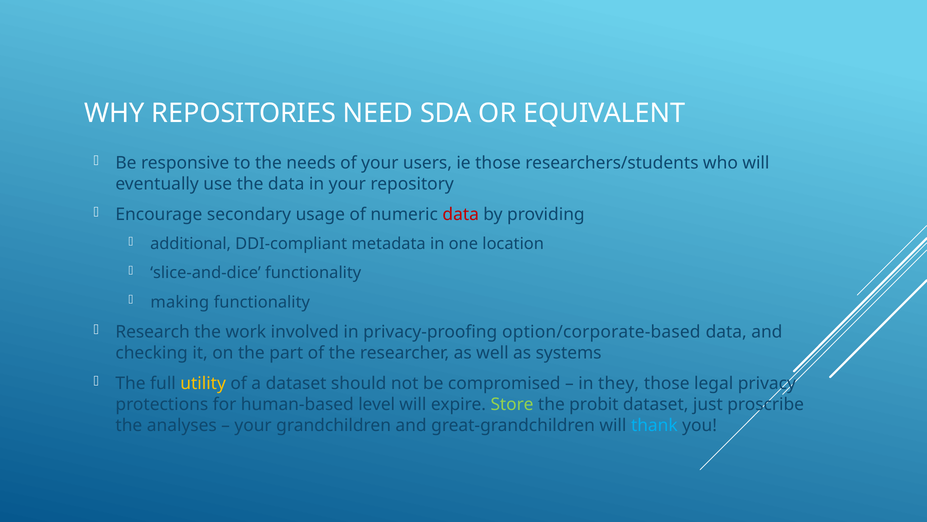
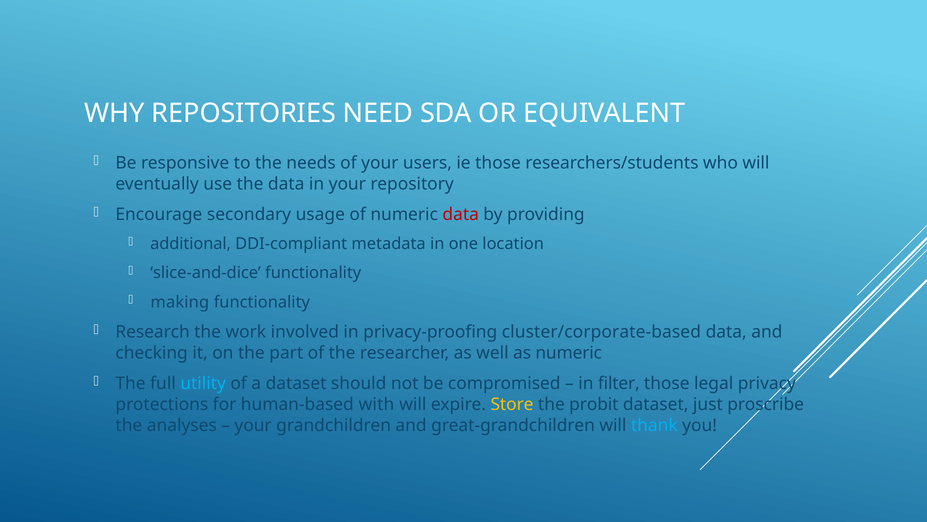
option/corporate-based: option/corporate-based -> cluster/corporate-based (601, 332)
as systems: systems -> numeric (569, 353)
utility colour: yellow -> light blue (203, 383)
they: they -> filter (619, 383)
level: level -> with (376, 404)
Store colour: light green -> yellow (512, 404)
